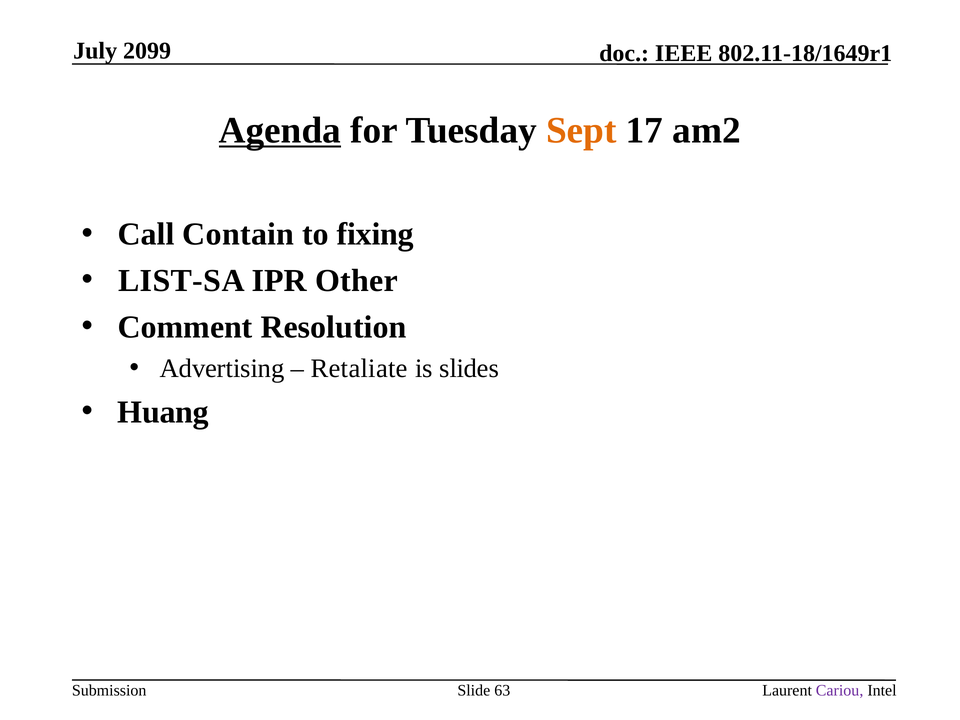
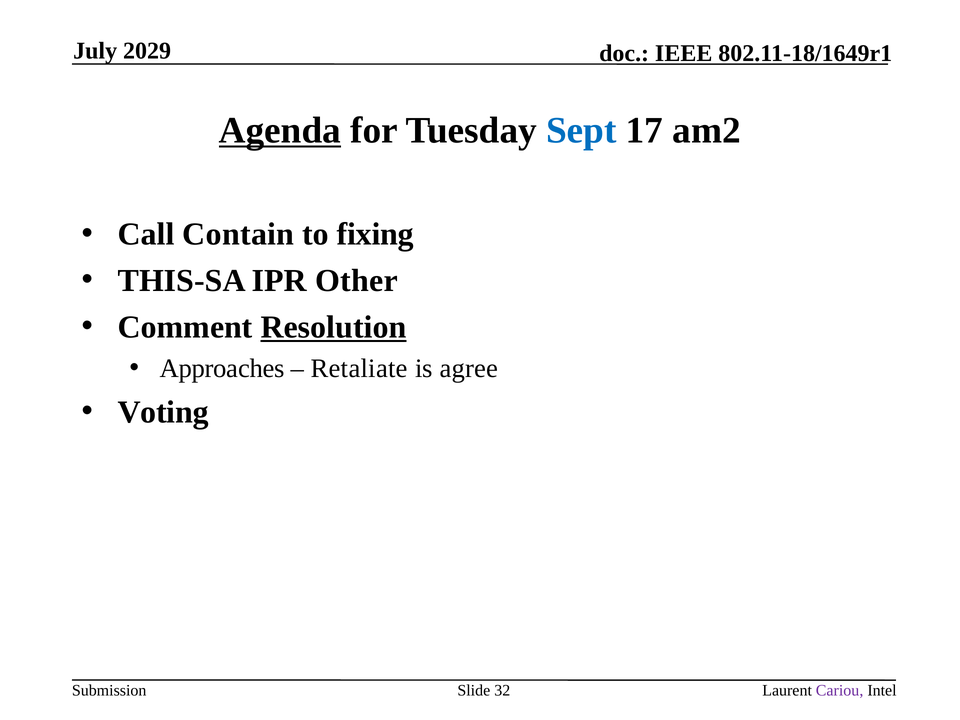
2099: 2099 -> 2029 (147, 51)
Sept colour: orange -> blue (581, 131)
LIST-SA: LIST-SA -> THIS-SA (182, 281)
Resolution underline: none -> present (334, 327)
Advertising: Advertising -> Approaches (222, 369)
slides: slides -> agree (469, 369)
Huang: Huang -> Voting (163, 412)
63: 63 -> 32 (502, 691)
